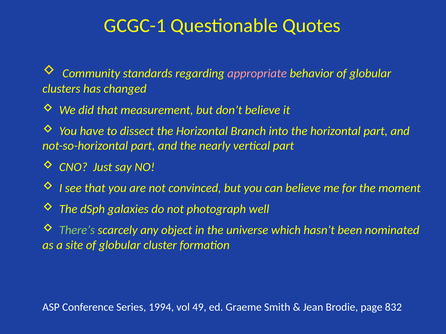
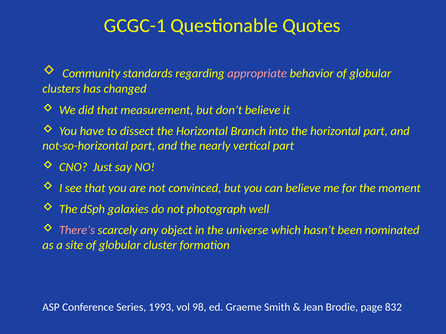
There’s colour: light green -> pink (77, 230)
1994: 1994 -> 1993 (161, 308)
49: 49 -> 98 (199, 308)
